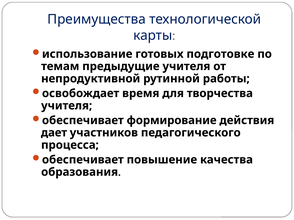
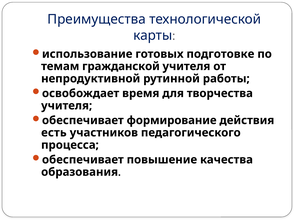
предыдущие: предыдущие -> гражданской (121, 66)
дает: дает -> есть (54, 133)
